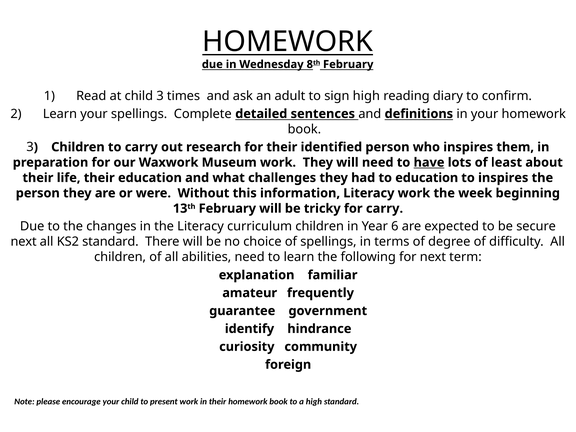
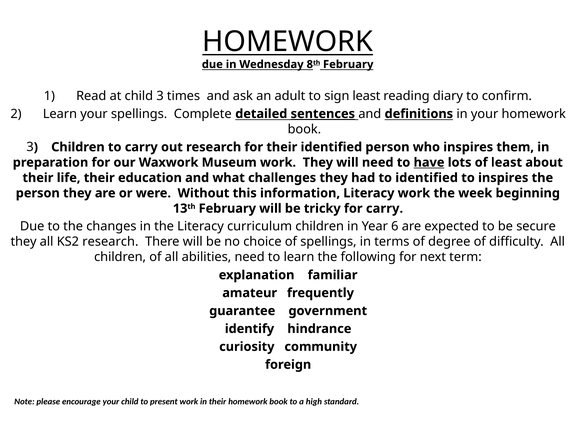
sign high: high -> least (366, 96)
sentences underline: none -> present (323, 114)
to education: education -> identified (427, 178)
next: next -> they (24, 242)
KS2 standard: standard -> research (110, 242)
